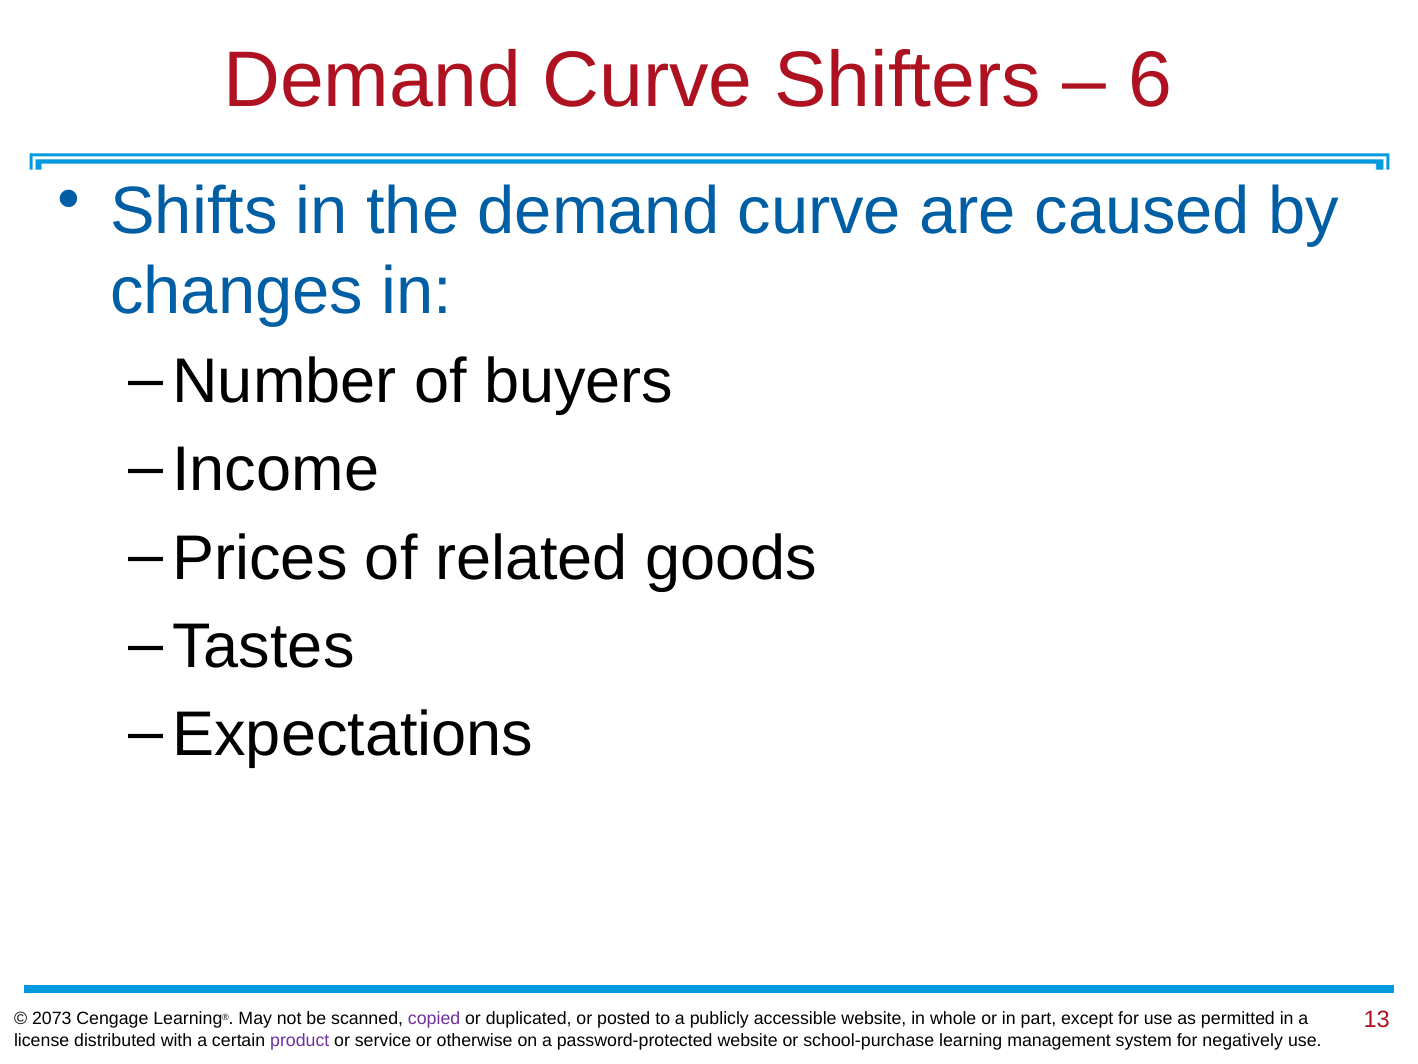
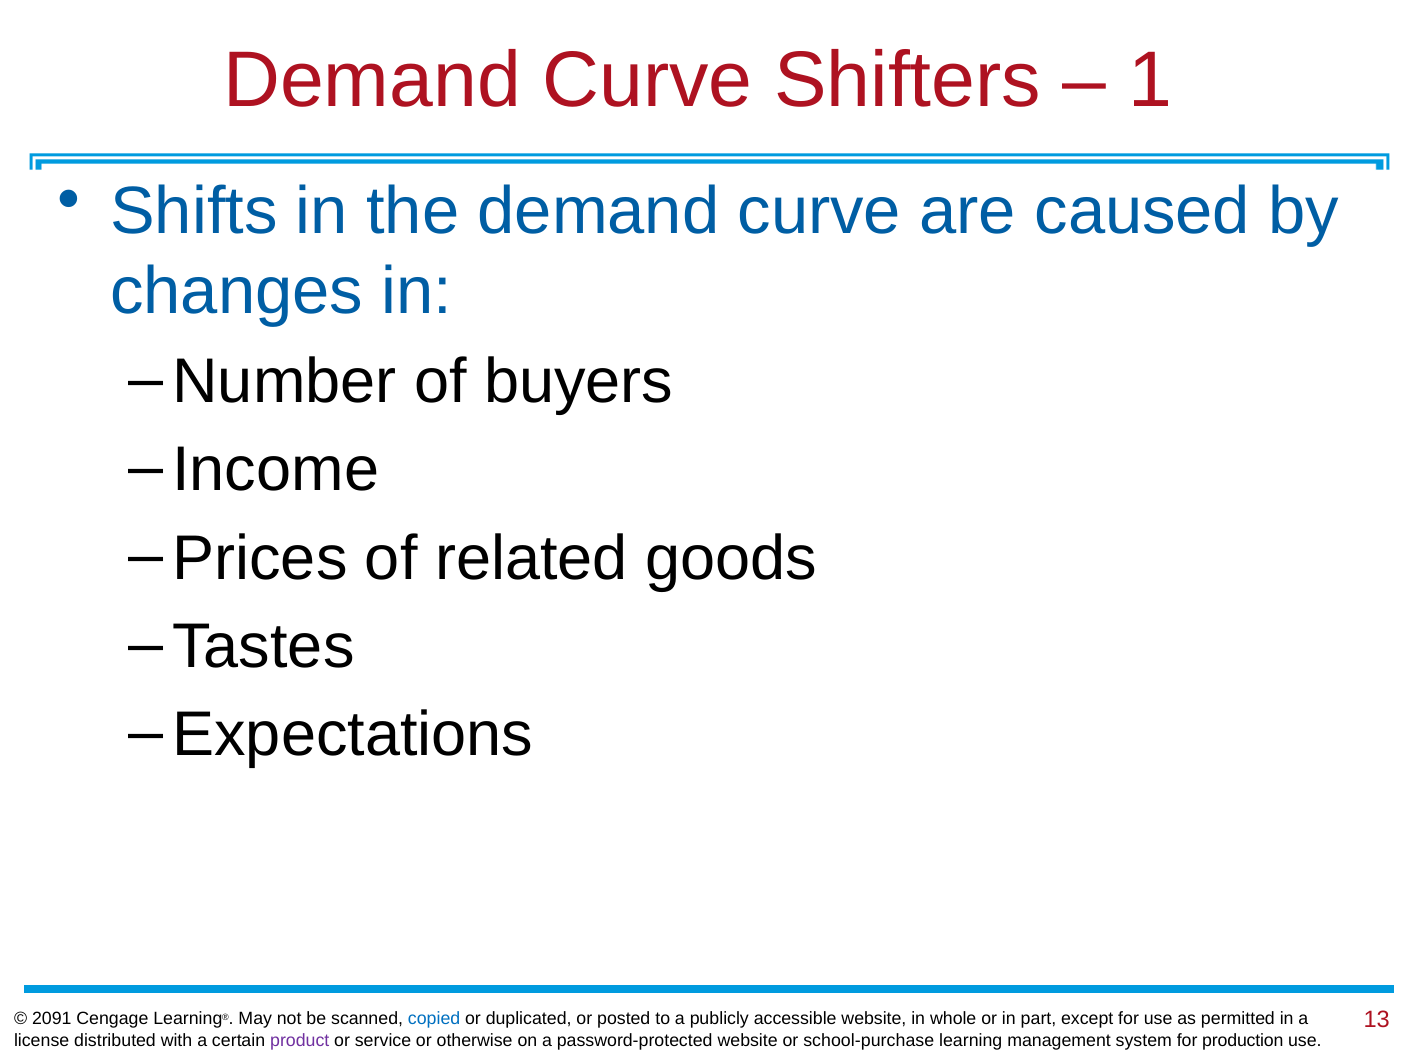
6: 6 -> 1 (1150, 80)
2073: 2073 -> 2091 (52, 1019)
copied colour: purple -> blue (434, 1019)
negatively: negatively -> production (1243, 1040)
